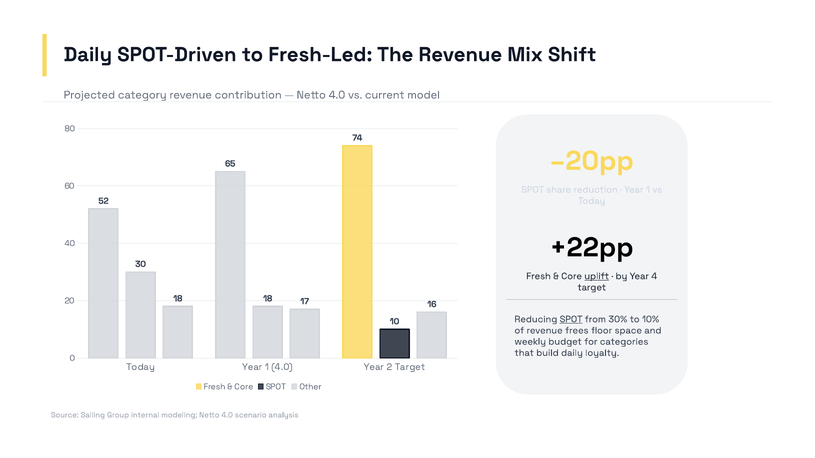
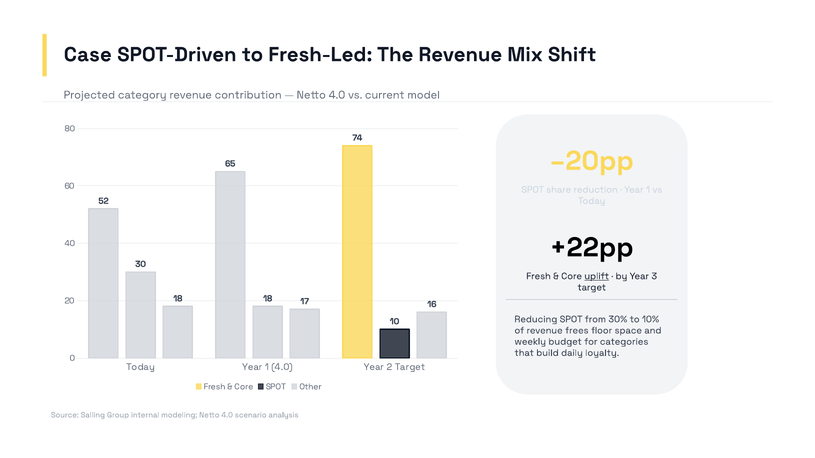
Daily: Daily -> Case (88, 55)
4: 4 -> 3 (654, 276)
SPOT underline: present -> none (571, 319)
